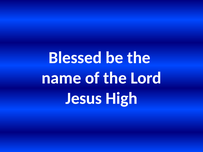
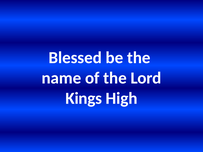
Jesus: Jesus -> Kings (84, 98)
